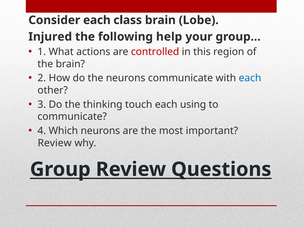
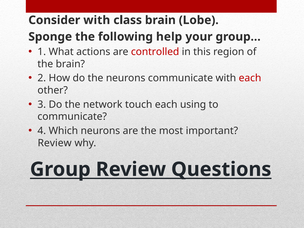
Consider each: each -> with (97, 20)
Injured: Injured -> Sponge (50, 37)
each colour: blue -> red (250, 78)
thinking: thinking -> network (103, 104)
